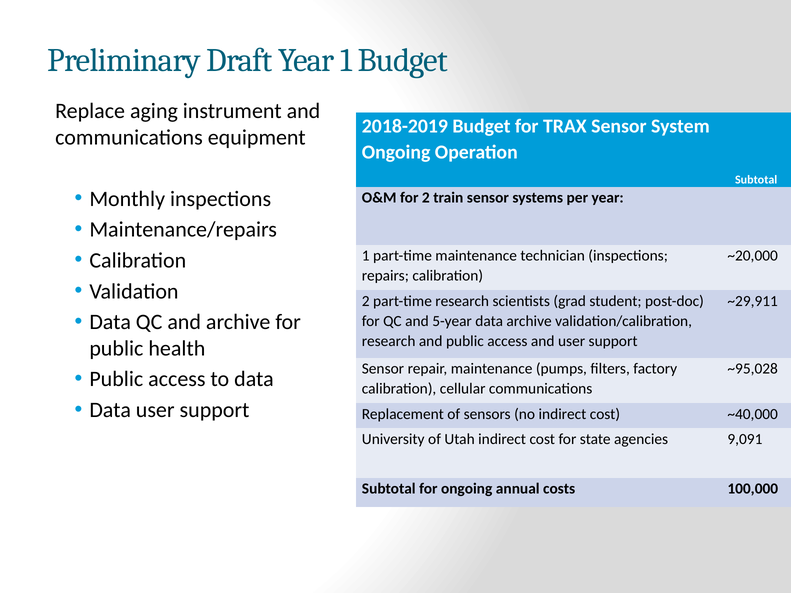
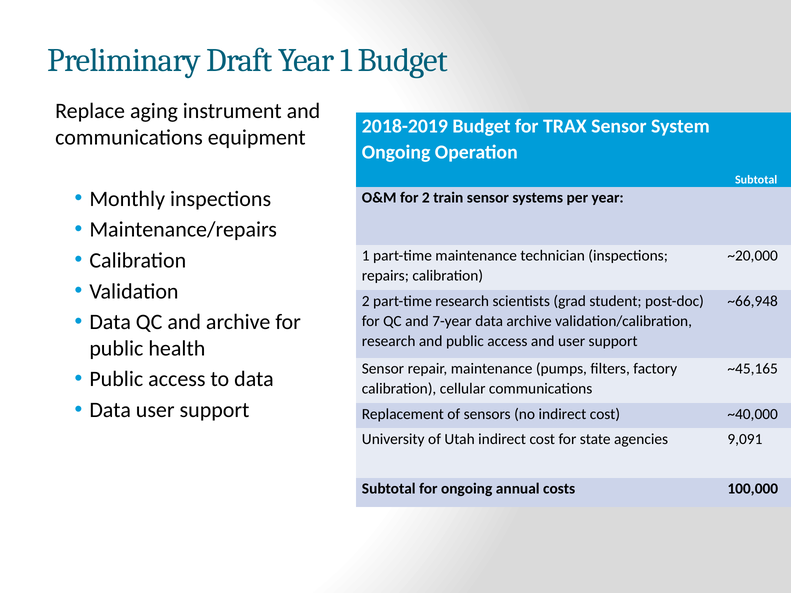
~29,911: ~29,911 -> ~66,948 (753, 301)
5-year: 5-year -> 7-year (452, 321)
~95,028: ~95,028 -> ~45,165 (753, 369)
